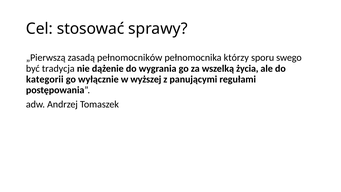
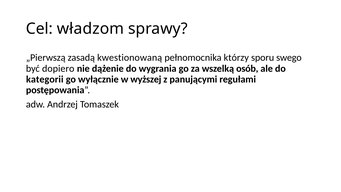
stosować: stosować -> władzom (90, 29)
pełnomocników: pełnomocników -> kwestionowaną (130, 58)
tradycja: tradycja -> dopiero (58, 68)
życia: życia -> osób (247, 68)
